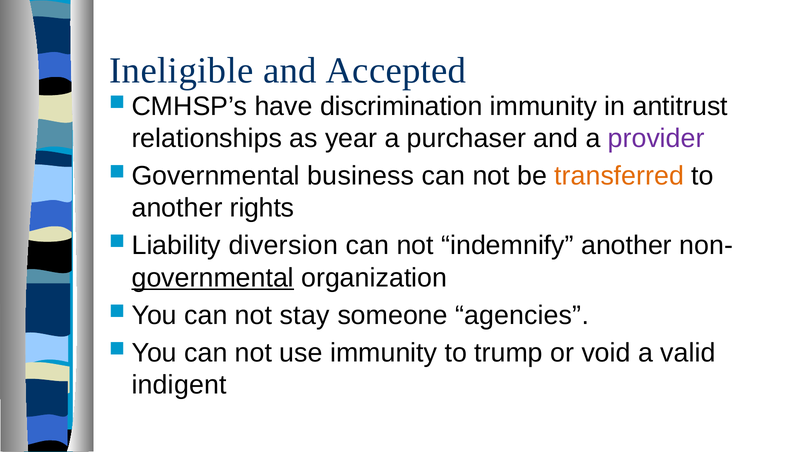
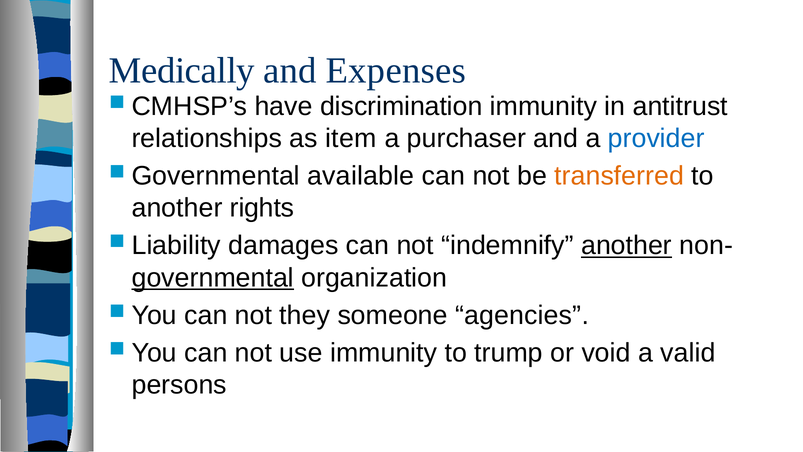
Ineligible: Ineligible -> Medically (182, 70)
Accepted: Accepted -> Expenses (396, 70)
year: year -> item (351, 138)
provider colour: purple -> blue (656, 138)
business: business -> available (361, 176)
diversion: diversion -> damages (283, 246)
another underline: none -> present (627, 246)
stay: stay -> they (305, 315)
indigent: indigent -> persons (179, 385)
